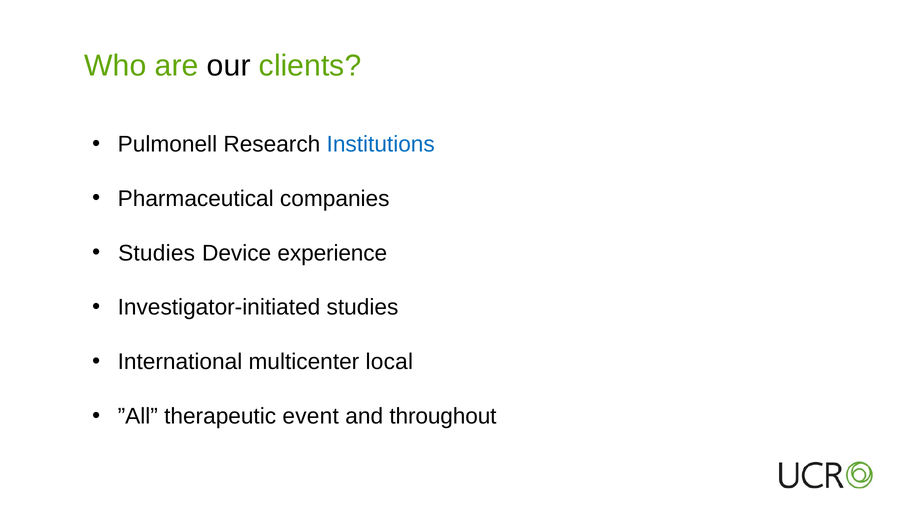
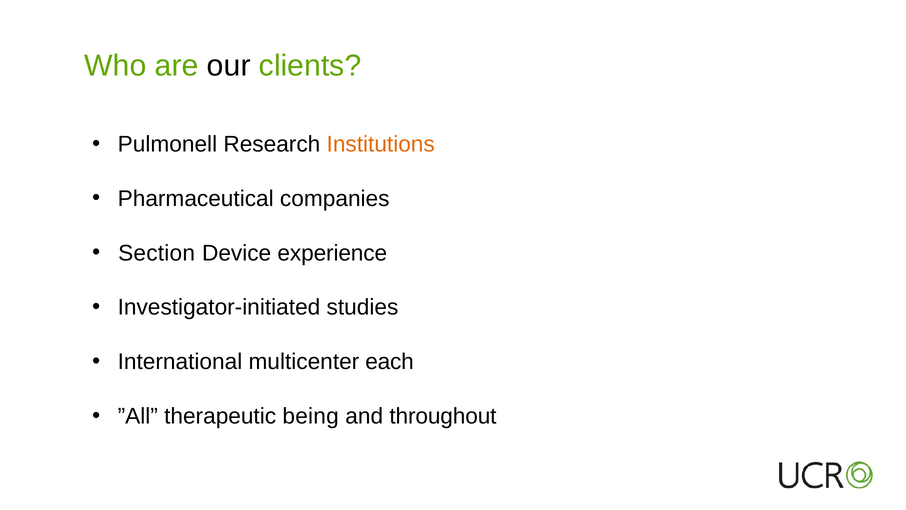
Institutions colour: blue -> orange (381, 144)
Studies: Studies -> Section (157, 253)
local: local -> each (390, 362)
event: event -> being (311, 416)
